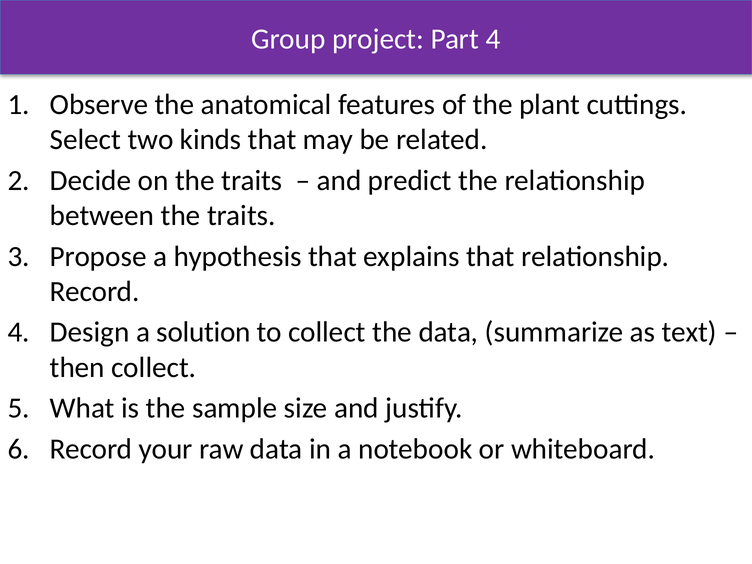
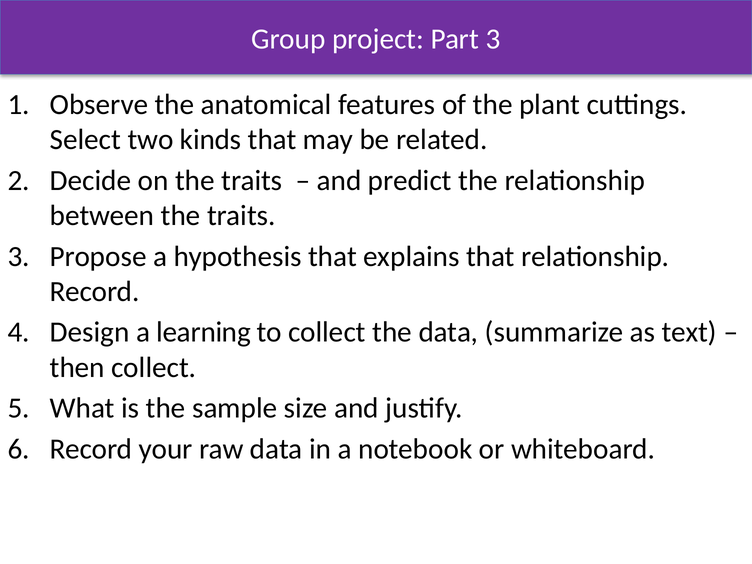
Part 4: 4 -> 3 (493, 39)
solution: solution -> learning (204, 332)
